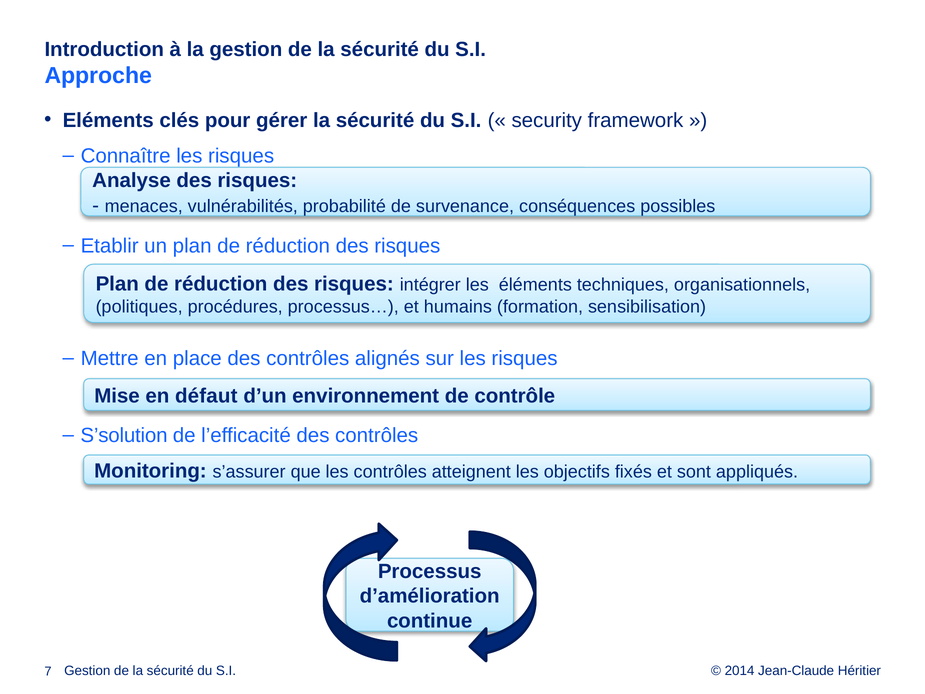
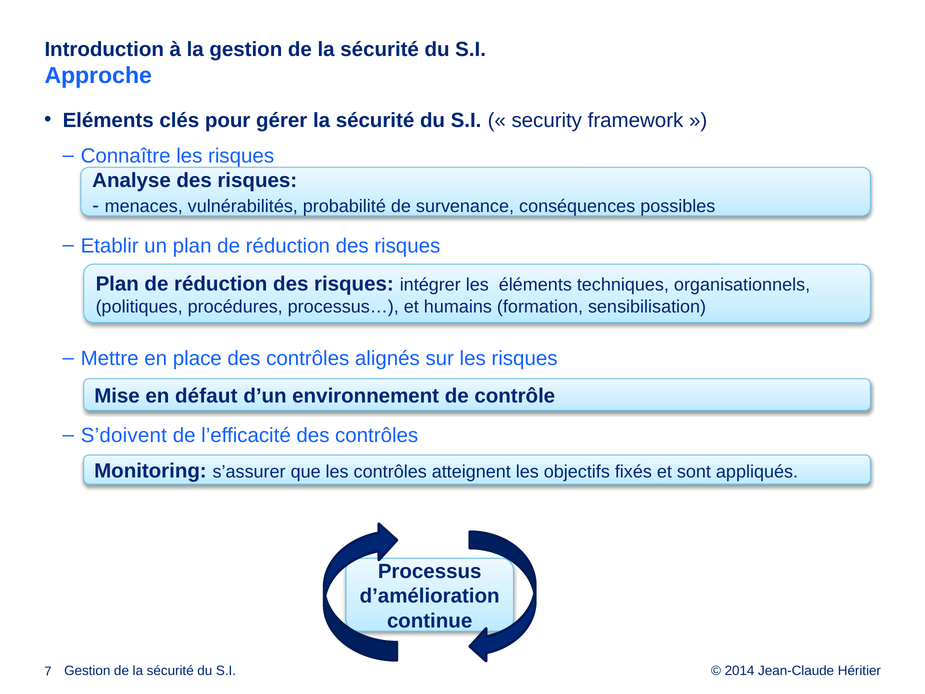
S’solution: S’solution -> S’doivent (124, 435)
